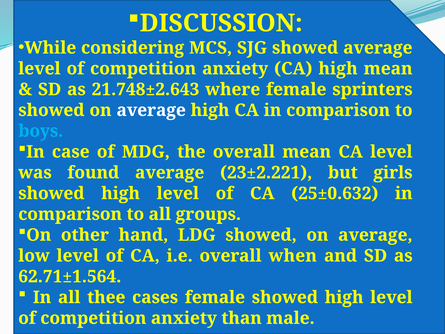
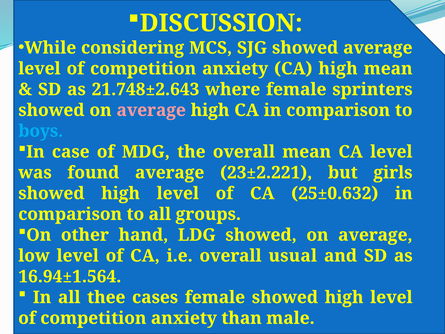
average colour: white -> pink (151, 110)
when: when -> usual (293, 256)
62.71±1.564: 62.71±1.564 -> 16.94±1.564 (70, 276)
